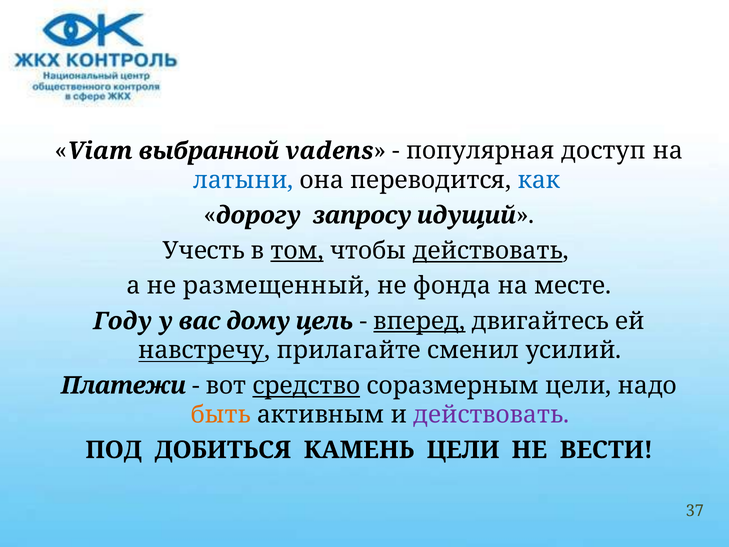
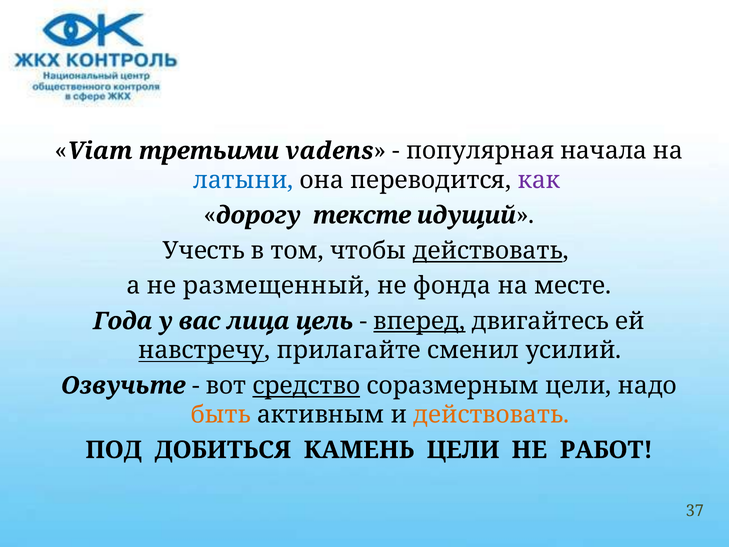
выбранной: выбранной -> третьими (209, 151)
доступ: доступ -> начала (604, 151)
как colour: blue -> purple (539, 180)
запросу: запросу -> тексте (362, 215)
том underline: present -> none (297, 251)
Году: Году -> Года (123, 321)
дому: дому -> лица (258, 321)
Платежи: Платежи -> Озвучьте (123, 385)
действовать colour: purple -> orange (491, 415)
ВЕСТИ: ВЕСТИ -> РАБОТ (606, 450)
